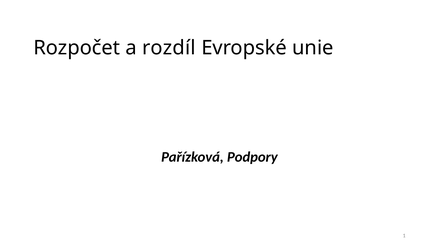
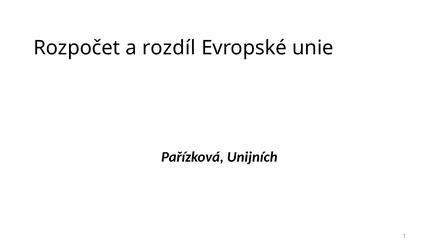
Podpory: Podpory -> Unijních (252, 157)
